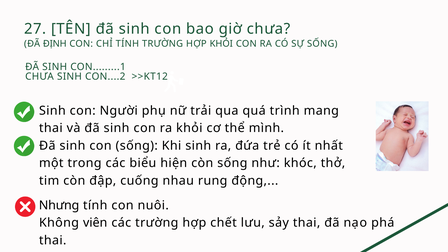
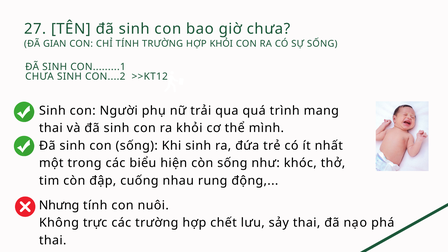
ĐỊNH: ĐỊNH -> GIAN (55, 44)
viên: viên -> trực (95, 223)
